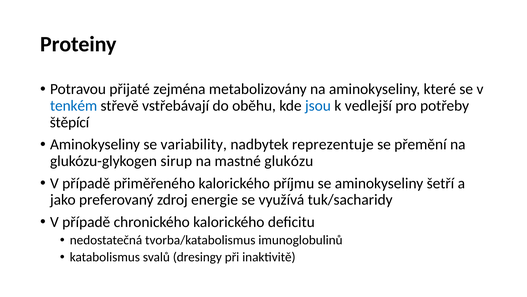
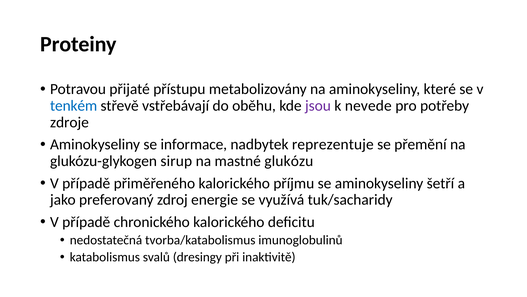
zejména: zejména -> přístupu (179, 89)
jsou colour: blue -> purple (318, 106)
vedlejší: vedlejší -> nevede (368, 106)
štěpící: štěpící -> zdroje (69, 122)
variability: variability -> informace (194, 144)
